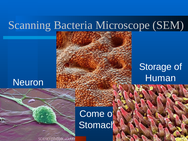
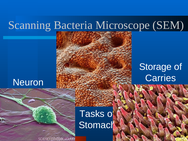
Human: Human -> Carries (161, 78)
Come: Come -> Tasks (92, 114)
